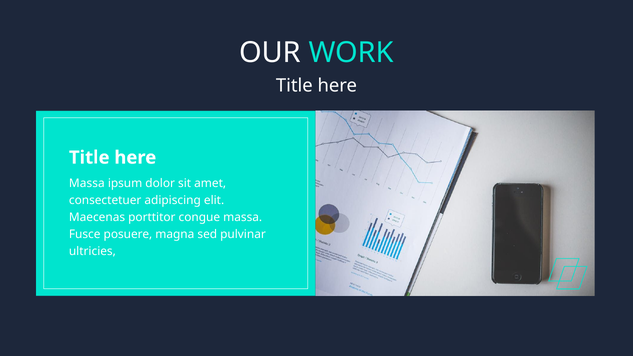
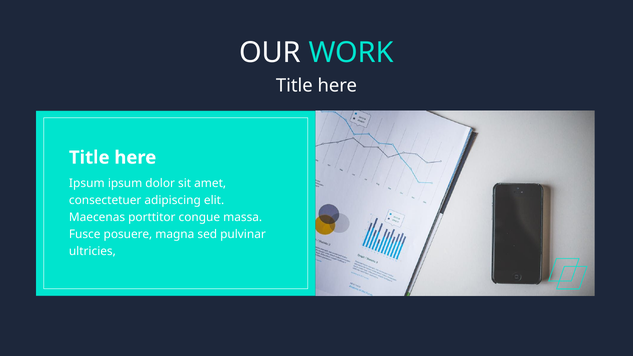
Massa: Massa -> Ipsum (87, 183)
